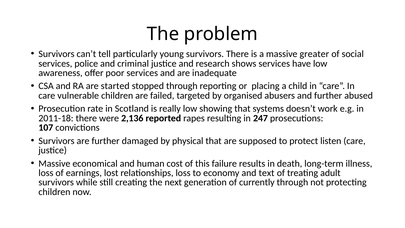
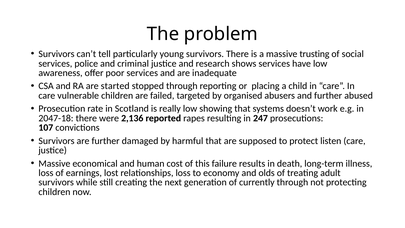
greater: greater -> trusting (314, 54)
2011-18: 2011-18 -> 2047-18 (56, 118)
physical: physical -> harmful (188, 141)
text: text -> olds (267, 173)
